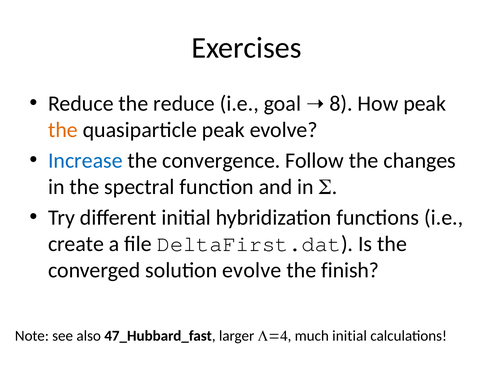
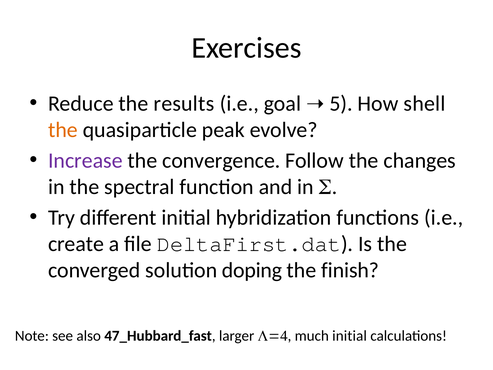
the reduce: reduce -> results (184, 103)
8: 8 -> 5 (341, 103)
How peak: peak -> shell (425, 103)
Increase colour: blue -> purple (85, 160)
solution evolve: evolve -> doping (252, 270)
